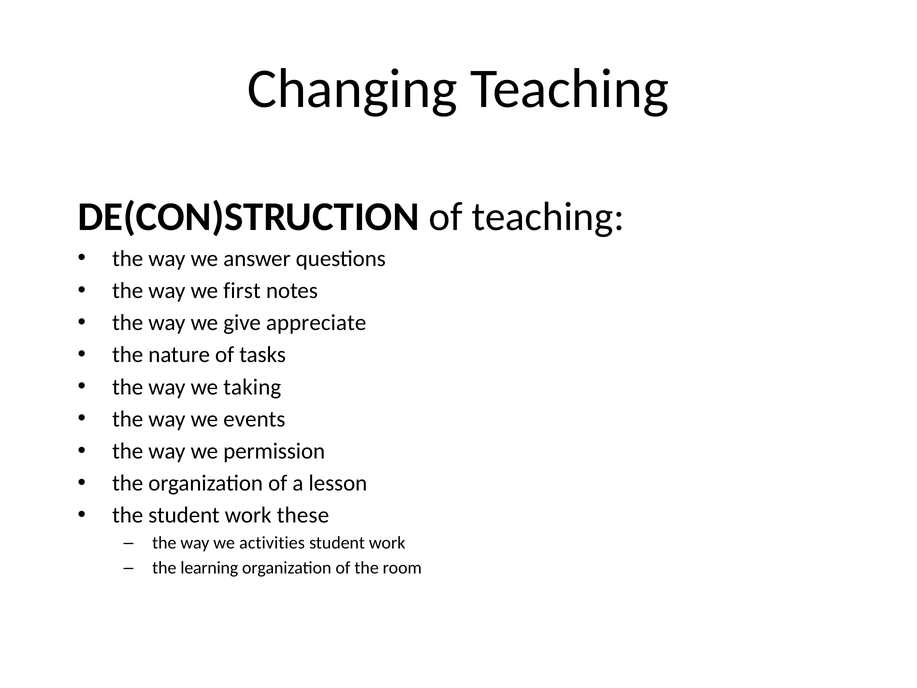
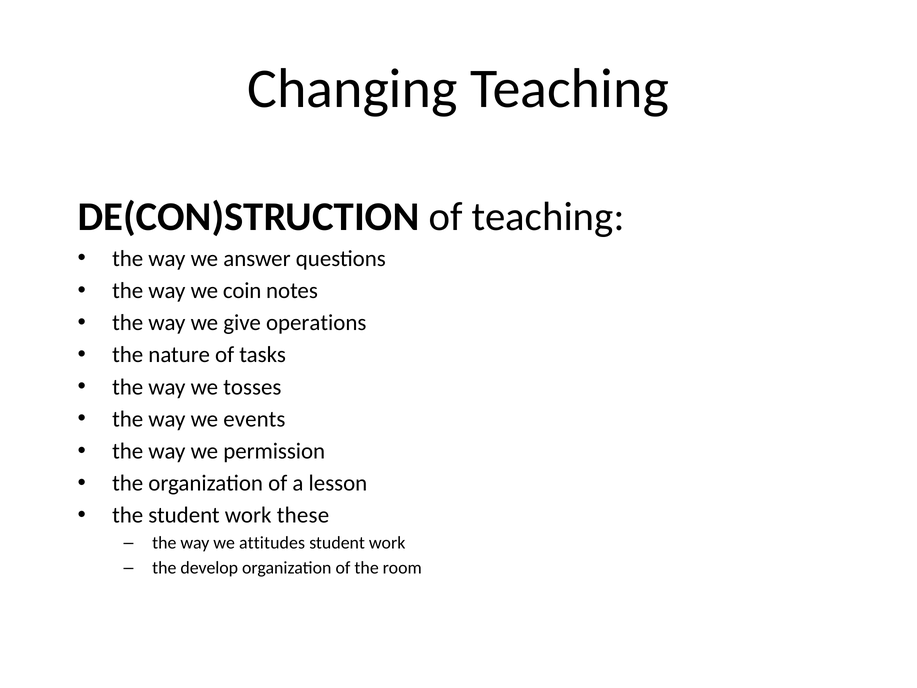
first: first -> coin (242, 291)
appreciate: appreciate -> operations (316, 323)
taking: taking -> tosses (252, 387)
activities: activities -> attitudes (272, 543)
learning: learning -> develop (209, 568)
